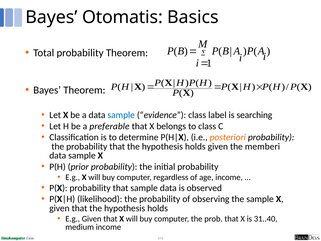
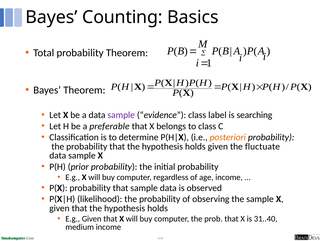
Otomatis: Otomatis -> Counting (122, 17)
sample colour: blue -> purple (121, 115)
memberi: memberi -> fluctuate (262, 146)
